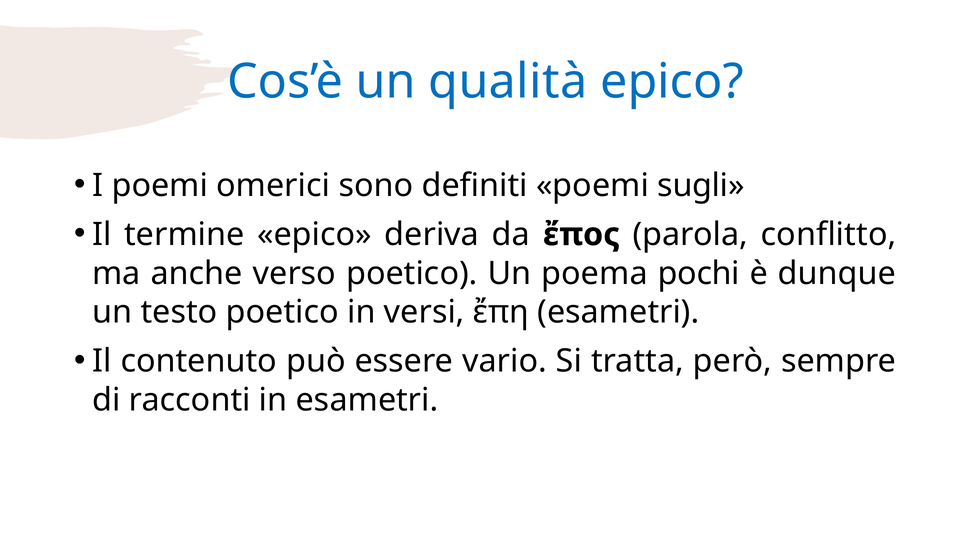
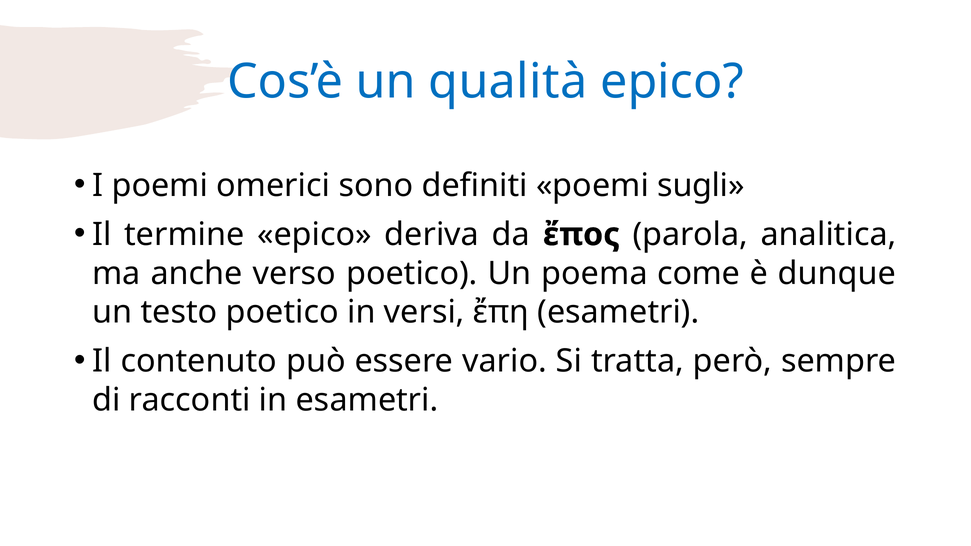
conflitto: conflitto -> analitica (829, 235)
pochi: pochi -> come (699, 273)
